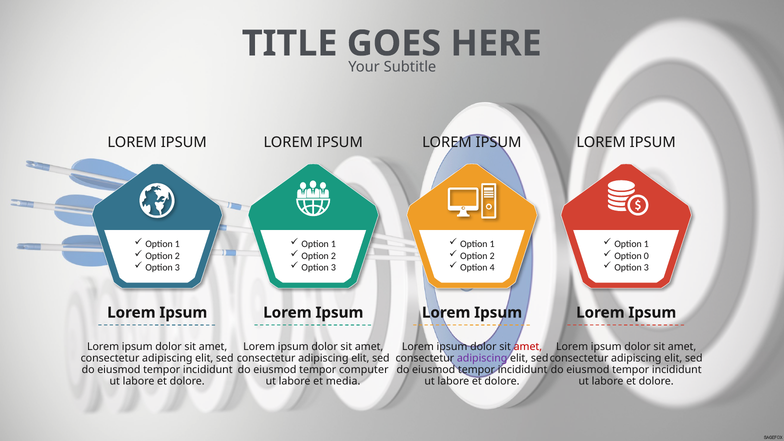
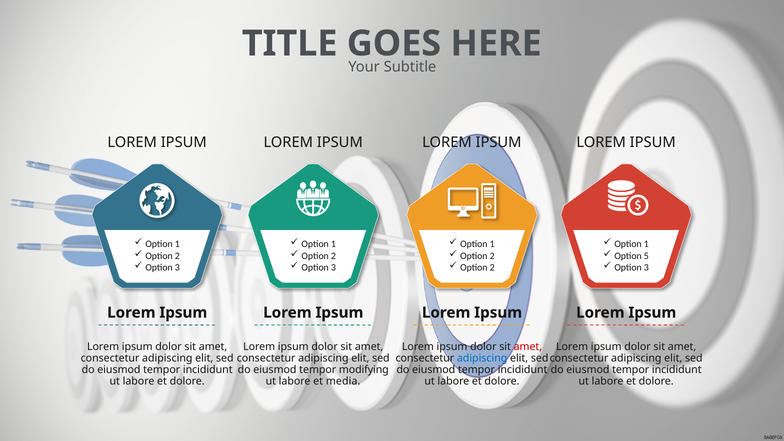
0: 0 -> 5 (646, 256)
4: 4 -> 2 (492, 268)
adipiscing colour: purple -> blue (482, 358)
computer: computer -> modifying (364, 370)
